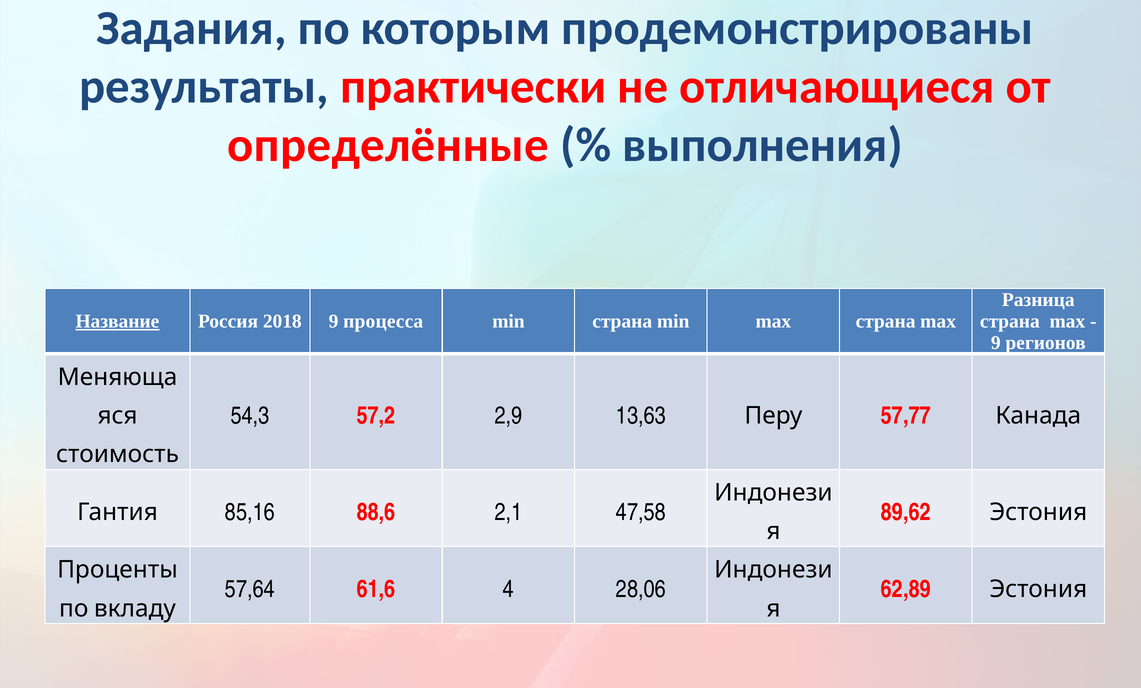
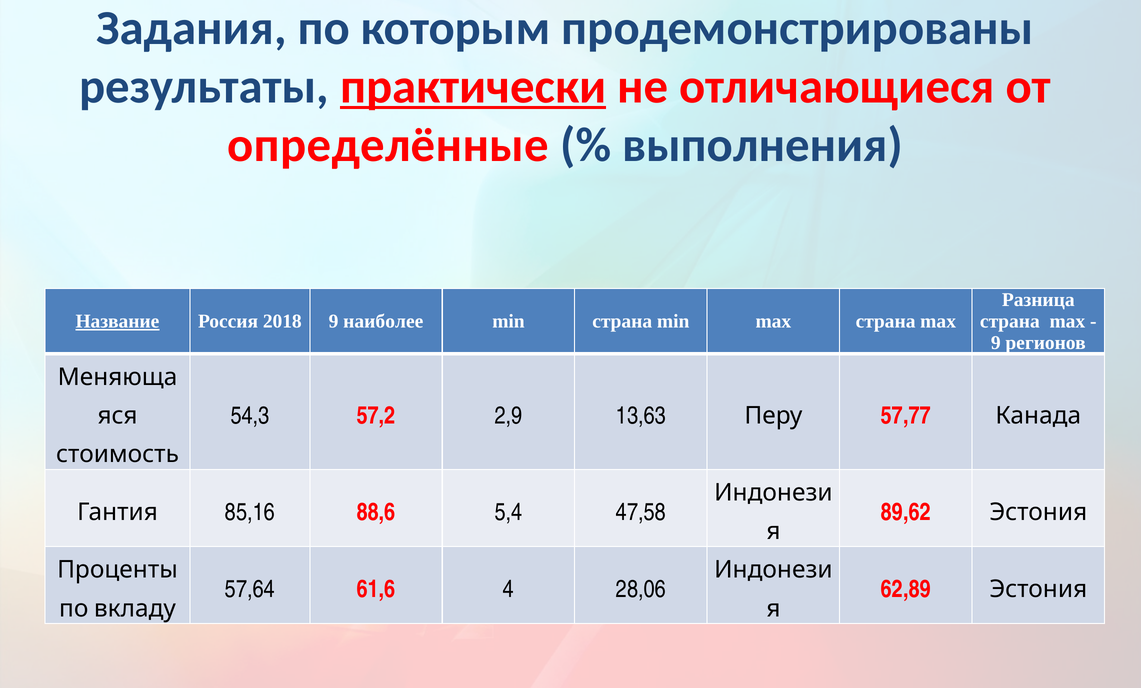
практически underline: none -> present (473, 87)
процесса: процесса -> наиболее (383, 321)
2,1: 2,1 -> 5,4 (509, 512)
